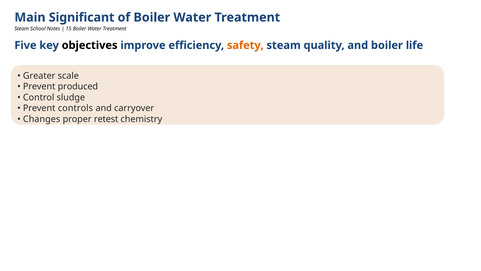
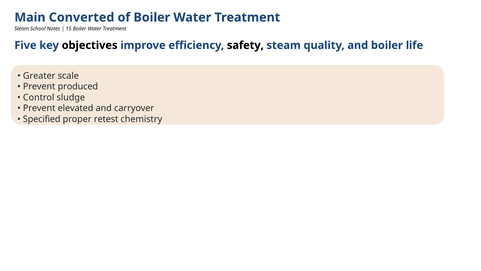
Significant: Significant -> Converted (82, 17)
safety colour: orange -> black (245, 45)
controls: controls -> elevated (76, 108)
Changes: Changes -> Specified (42, 119)
